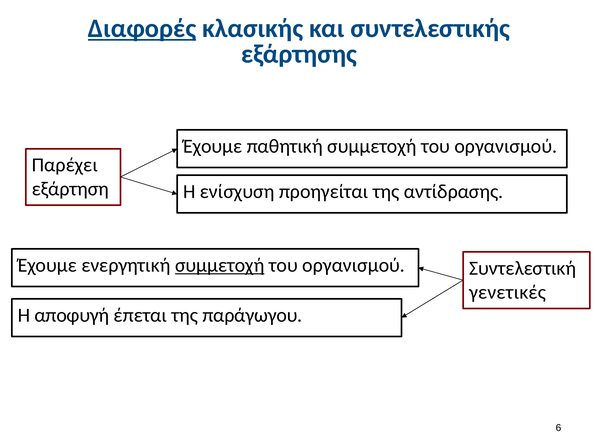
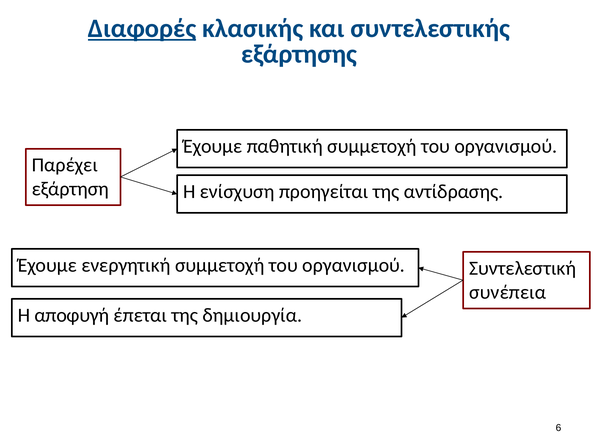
συμμετοχή underline: present -> none (220, 265)
γενετικές: γενετικές -> συνέπεια (508, 292)
παράγωγου: παράγωγου -> δημιουργία (252, 315)
